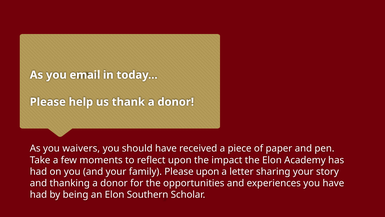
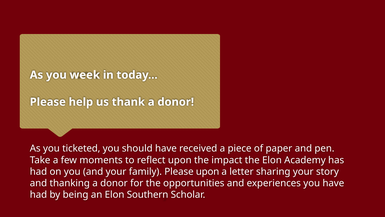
email: email -> week (85, 75)
waivers: waivers -> ticketed (81, 148)
